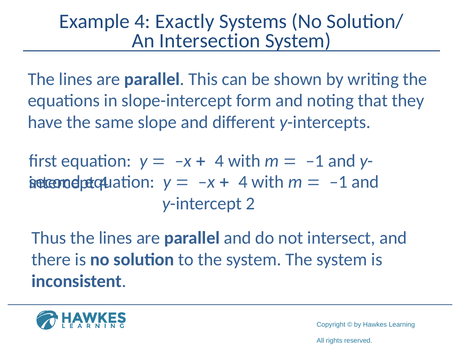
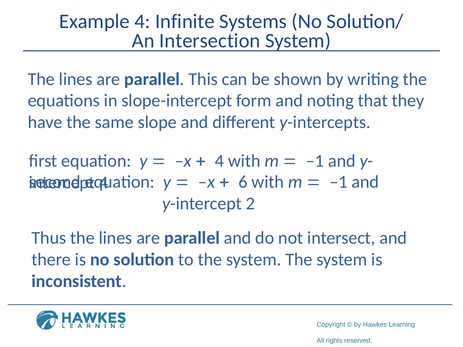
Exactly: Exactly -> Infinite (185, 21)
4: 4 -> 6 (243, 182)
